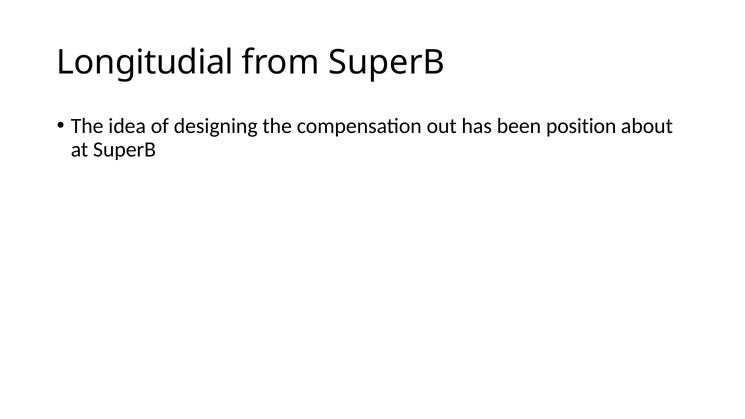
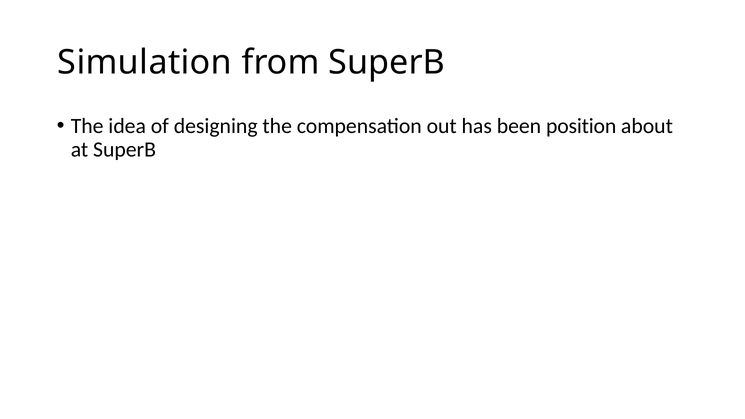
Longitudial: Longitudial -> Simulation (145, 63)
